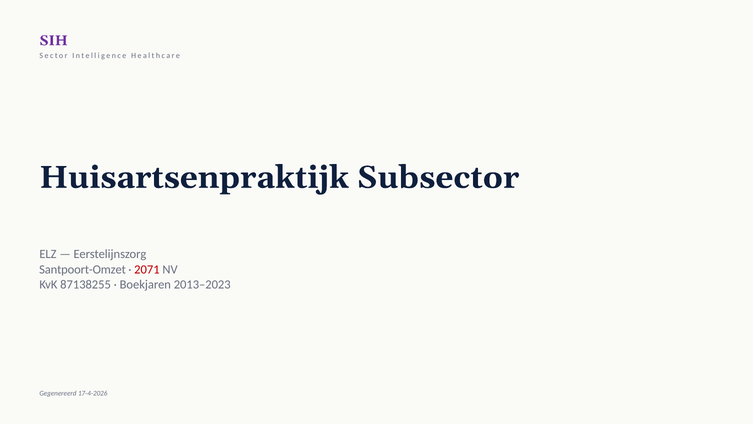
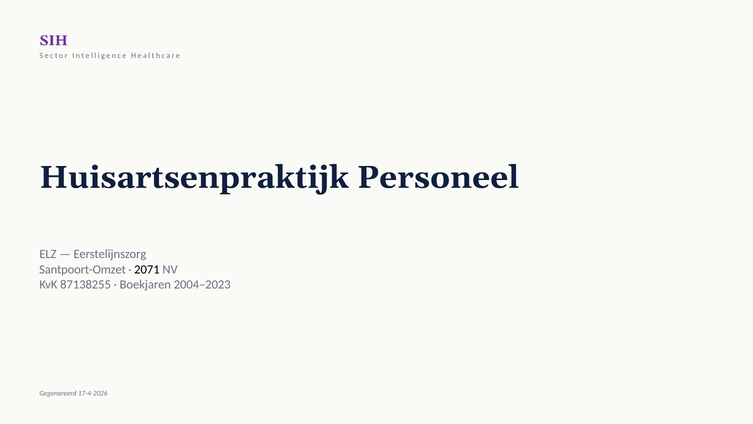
Subsector: Subsector -> Personeel (438, 177)
2071 colour: red -> black (147, 269)
2013–2023: 2013–2023 -> 2004–2023 (202, 284)
